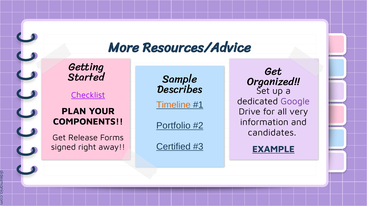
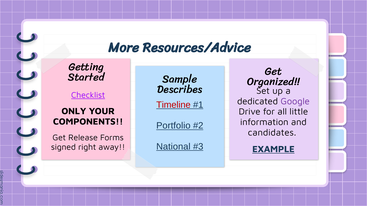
Timeline colour: orange -> red (173, 105)
PLAN: PLAN -> ONLY (74, 111)
very: very -> little (299, 112)
Certified: Certified -> National (173, 147)
